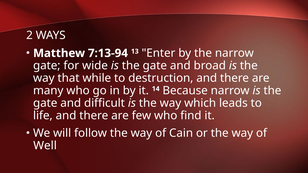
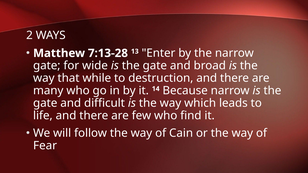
7:13-94: 7:13-94 -> 7:13-28 (108, 53)
Well: Well -> Fear (45, 146)
